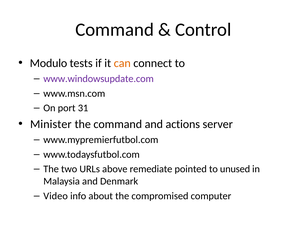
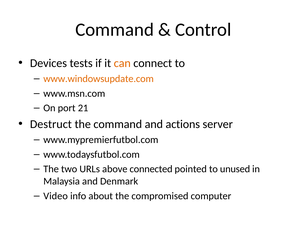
Modulo: Modulo -> Devices (48, 63)
www.windowsupdate.com colour: purple -> orange (99, 79)
31: 31 -> 21 (83, 108)
Minister: Minister -> Destruct (51, 124)
remediate: remediate -> connected (151, 169)
